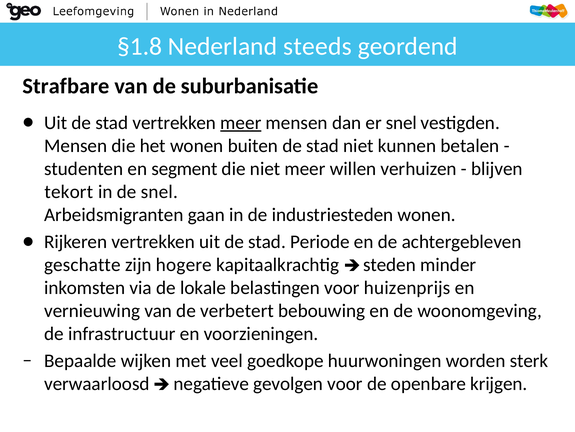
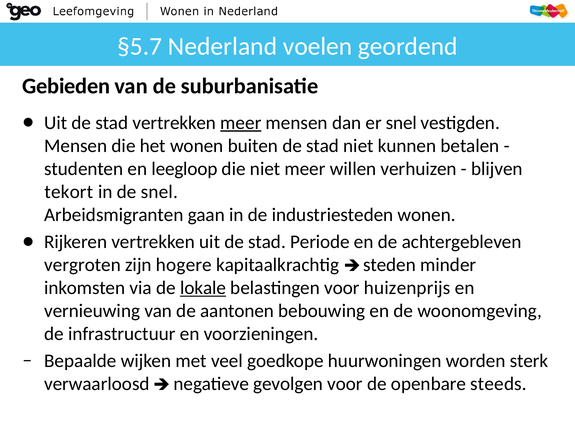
§1.8: §1.8 -> §5.7 (140, 46)
steeds: steeds -> voelen (318, 46)
Strafbare: Strafbare -> Gebieden (66, 86)
segment: segment -> leegloop (184, 169)
geschatte: geschatte -> vergroten (82, 264)
lokale underline: none -> present (203, 287)
verbetert: verbetert -> aantonen (237, 310)
krijgen: krijgen -> steeds (499, 383)
